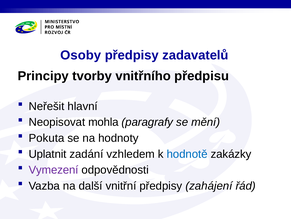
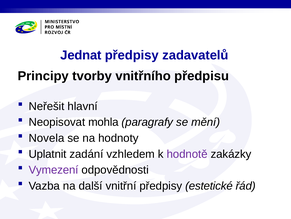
Osoby: Osoby -> Jednat (81, 55)
Pokuta: Pokuta -> Novela (46, 138)
hodnotě colour: blue -> purple (187, 154)
zahájení: zahájení -> estetické (209, 185)
